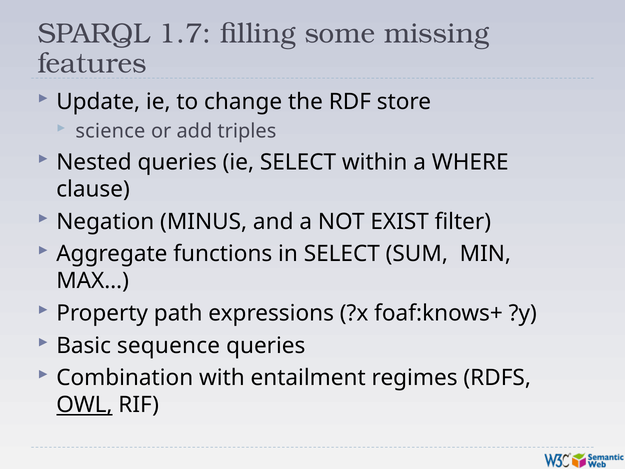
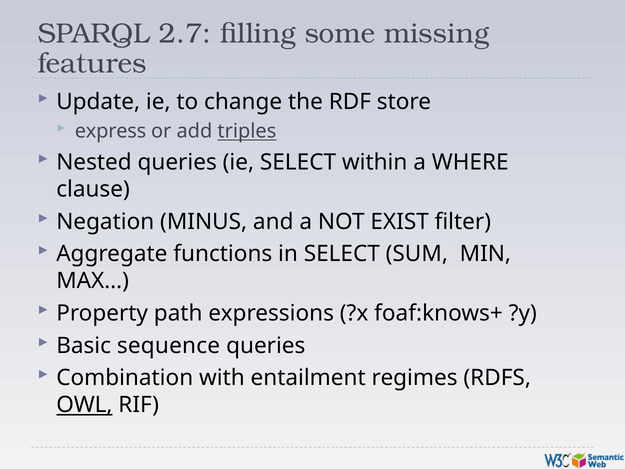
1.7: 1.7 -> 2.7 (185, 34)
science: science -> express (111, 131)
triples underline: none -> present (247, 131)
